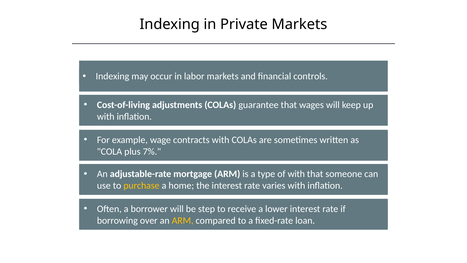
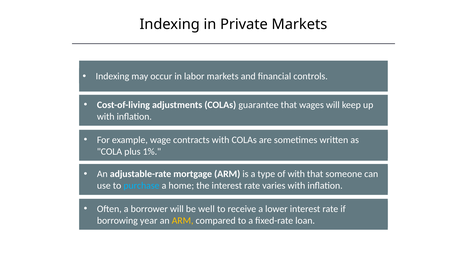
7%: 7% -> 1% (152, 151)
purchase colour: yellow -> light blue (141, 186)
step: step -> well (206, 209)
over: over -> year (149, 220)
